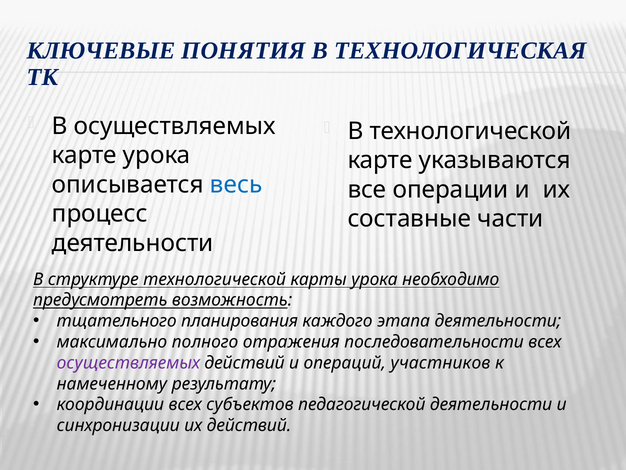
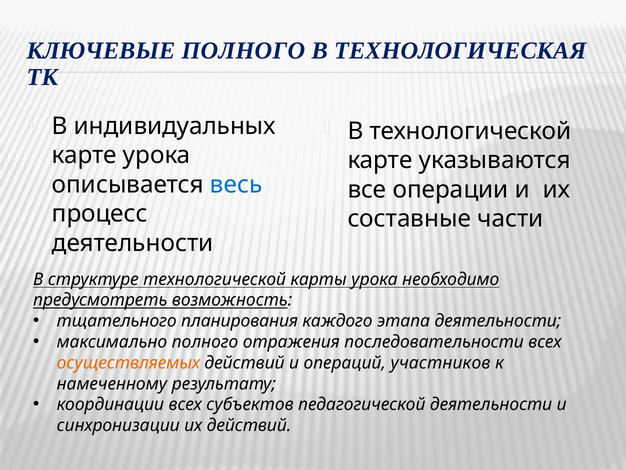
КЛЮЧЕВЫЕ ПОНЯТИЯ: ПОНЯТИЯ -> ПОЛНОГО (244, 51)
В осуществляемых: осуществляемых -> индивидуальных (175, 126)
осуществляемых colour: purple -> orange (128, 363)
